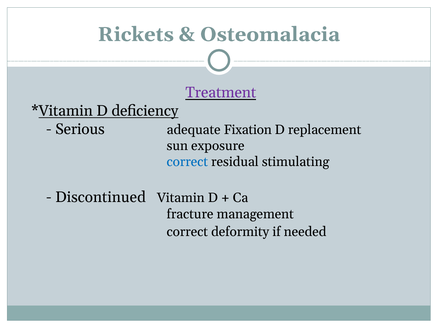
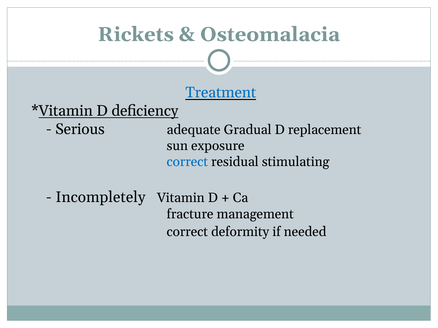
Treatment colour: purple -> blue (221, 93)
Fixation: Fixation -> Gradual (248, 130)
Discontinued: Discontinued -> Incompletely (100, 197)
